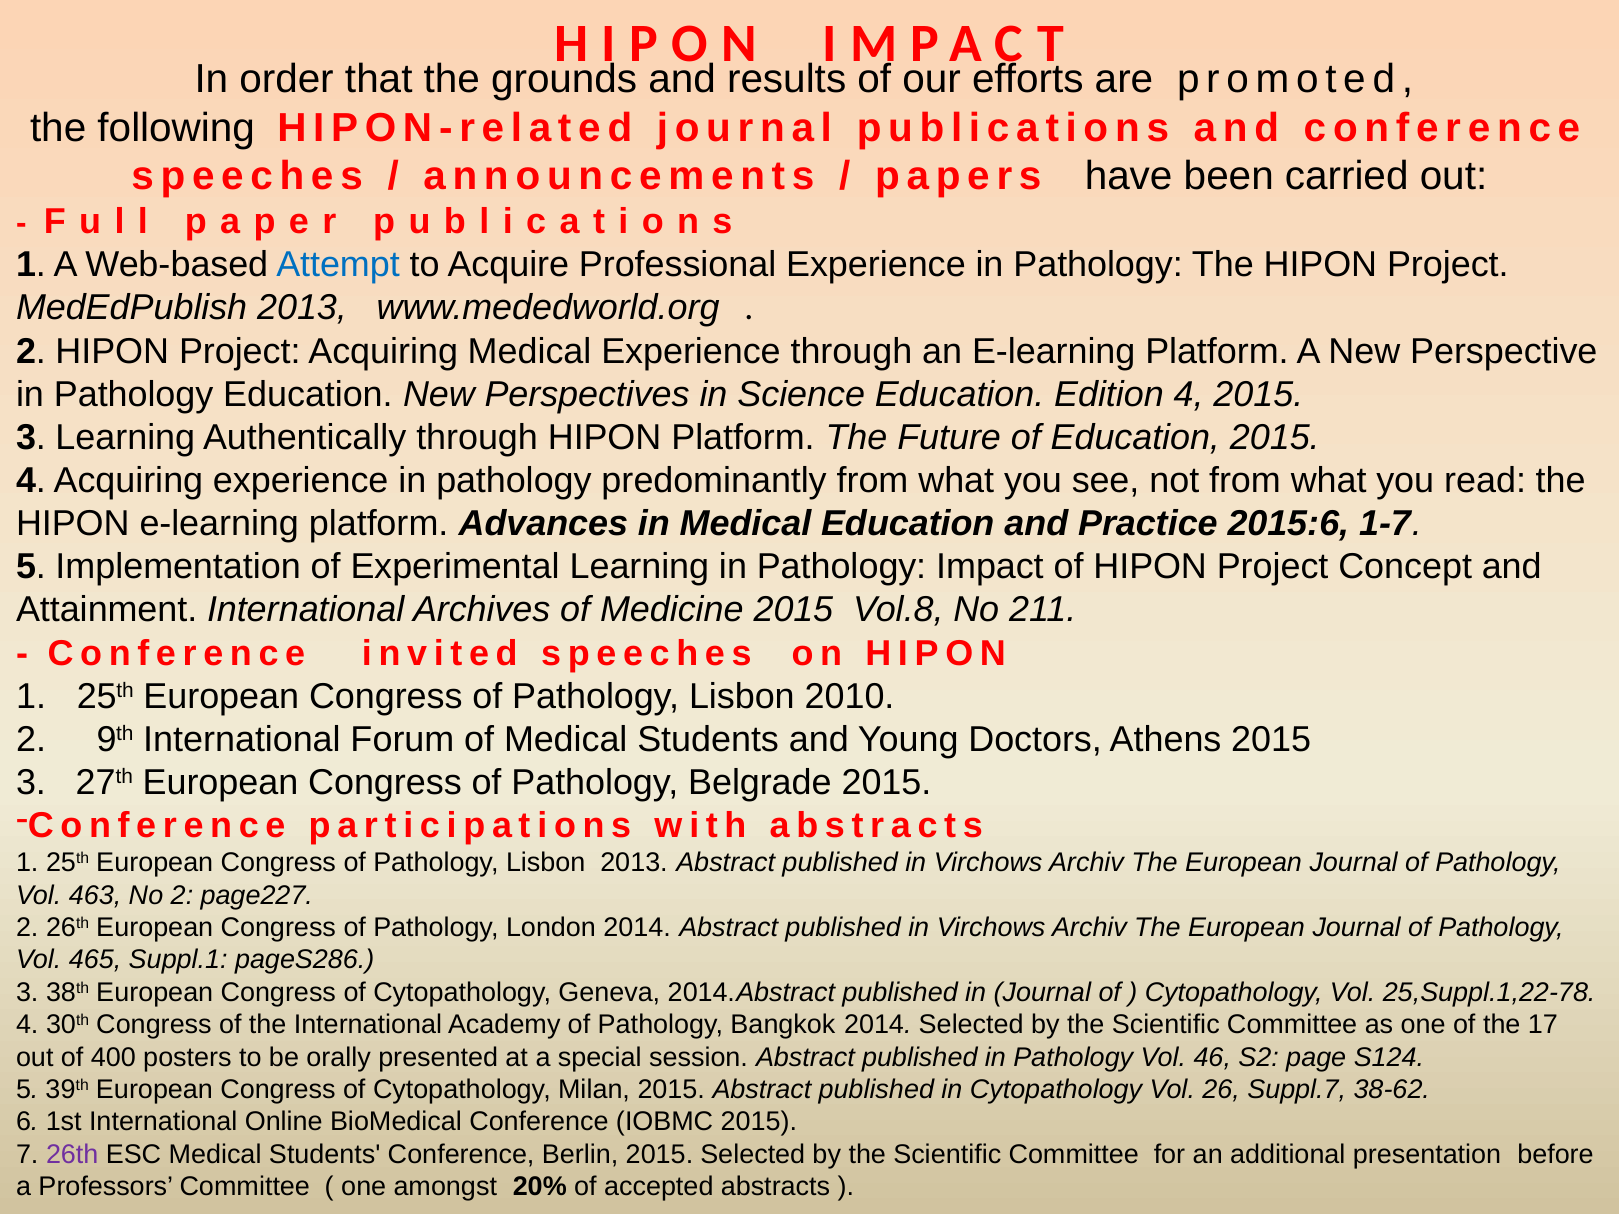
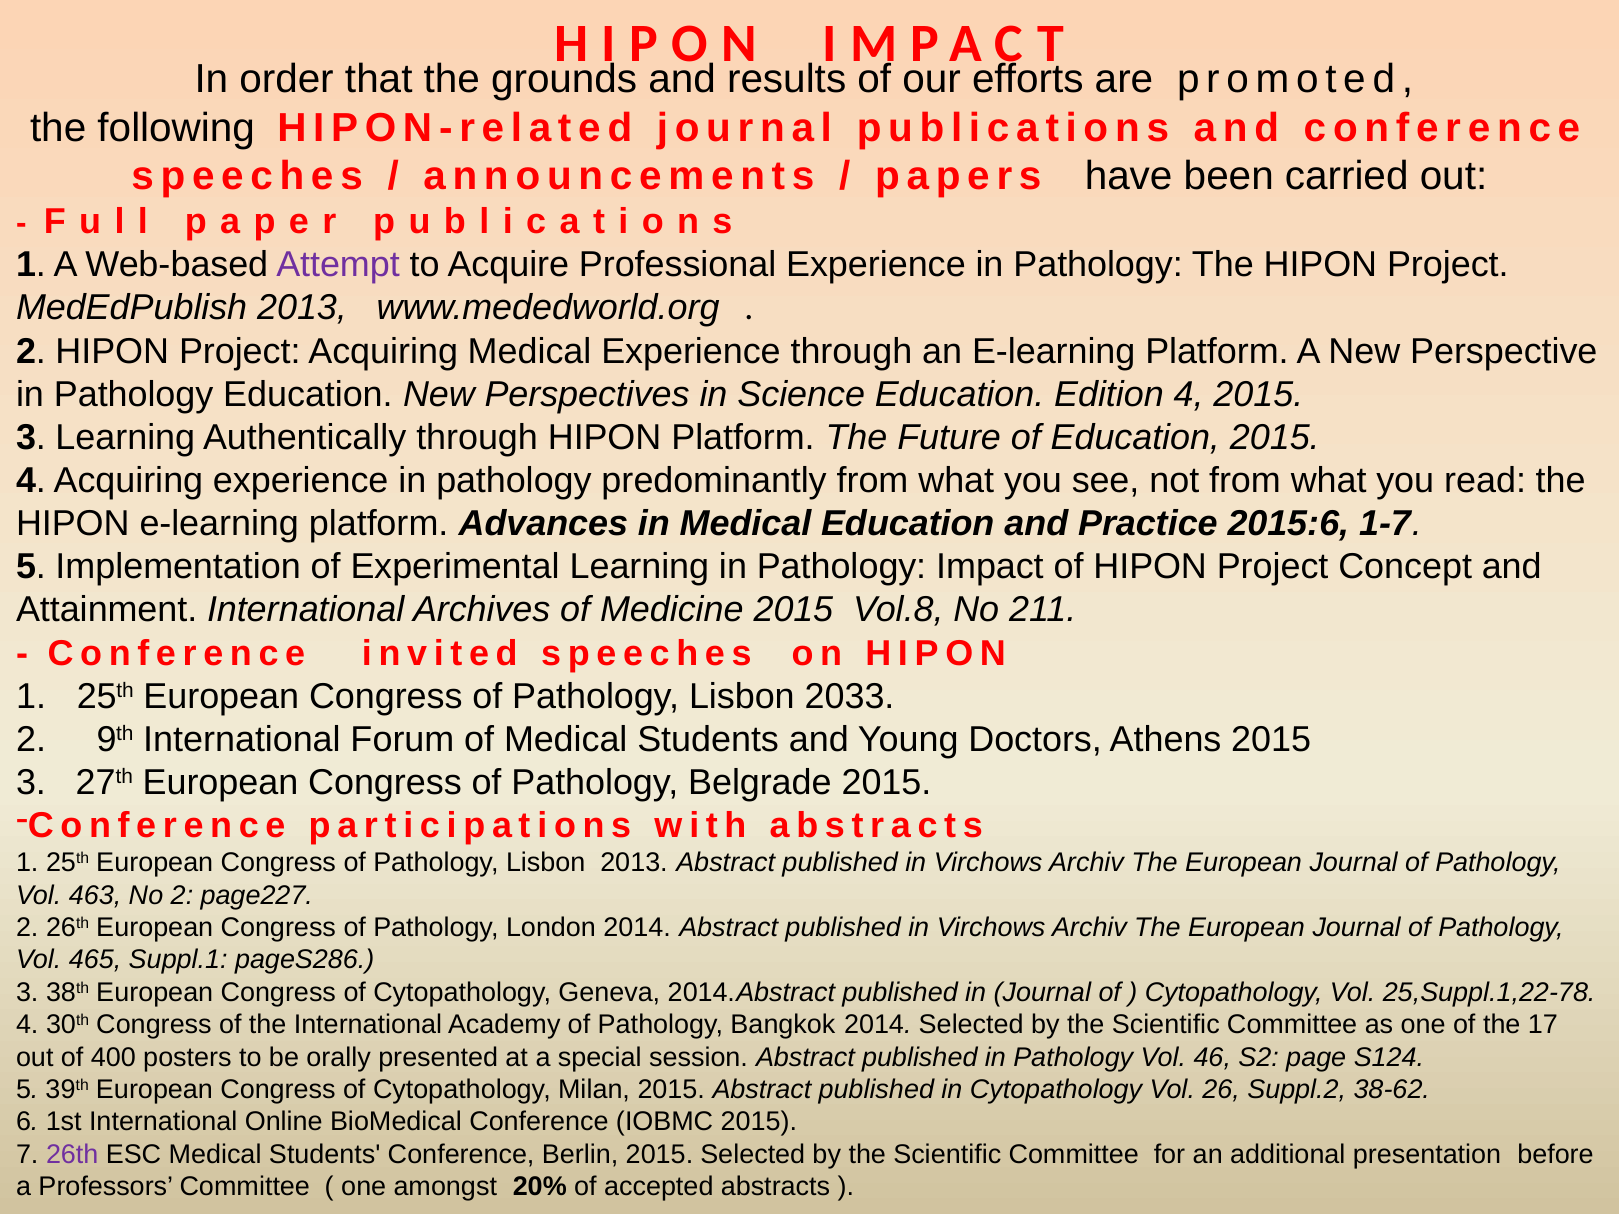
Attempt colour: blue -> purple (338, 265)
2010: 2010 -> 2033 (850, 696)
Suppl.7: Suppl.7 -> Suppl.2 (1297, 1090)
